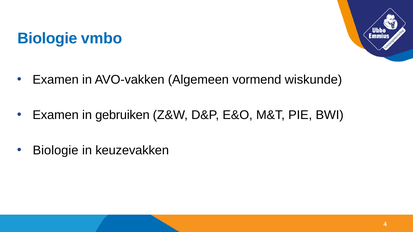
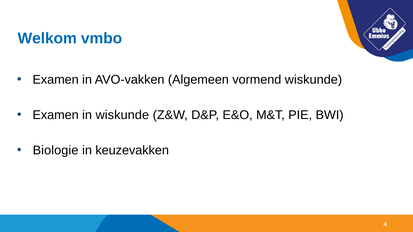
Biologie: Biologie -> Welkom (47, 38)
in gebruiken: gebruiken -> wiskunde (122, 115)
